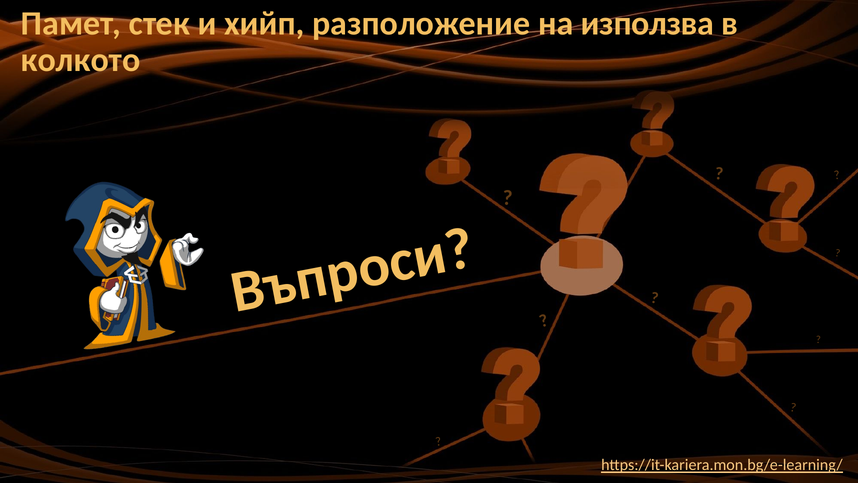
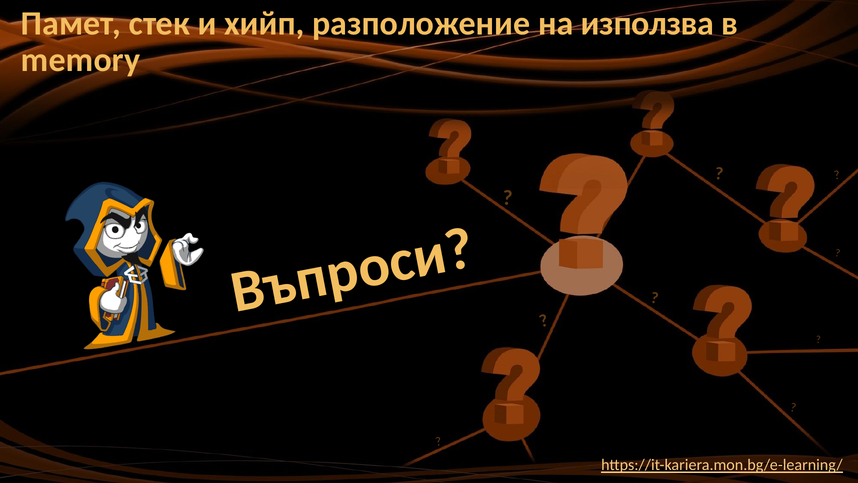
колкото: колкото -> memory (81, 60)
